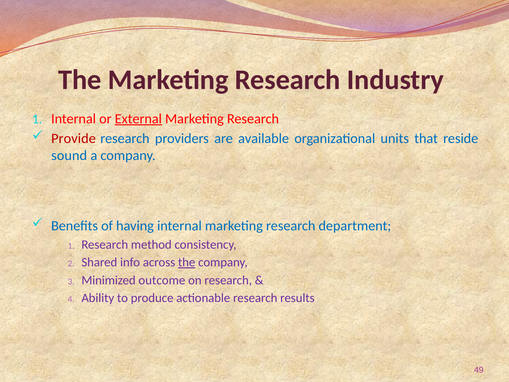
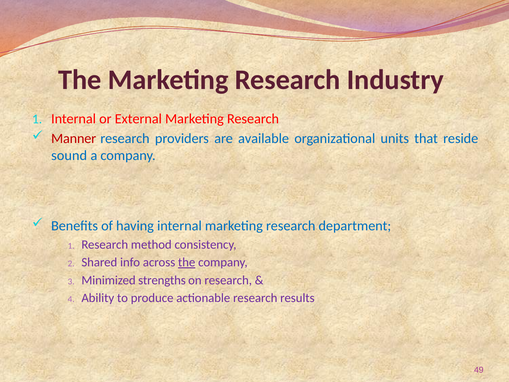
External underline: present -> none (138, 119)
Provide: Provide -> Manner (74, 139)
outcome: outcome -> strengths (162, 280)
